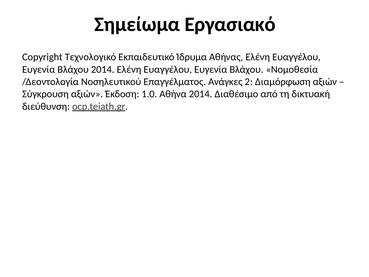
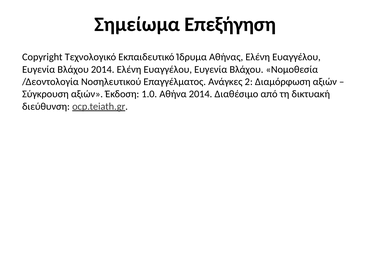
Εργασιακό: Εργασιακό -> Επεξήγηση (230, 24)
